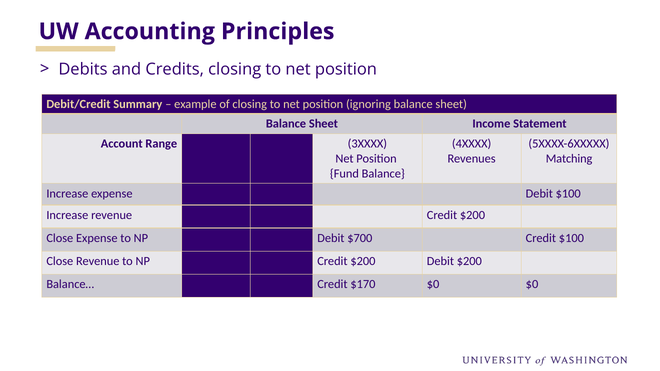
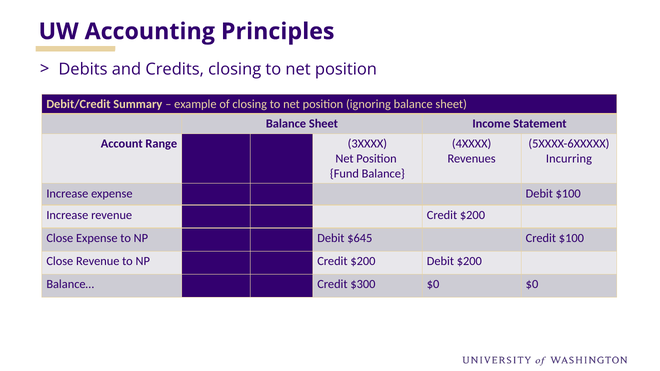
Matching: Matching -> Incurring (569, 159)
$700: $700 -> $645 (360, 238)
$170: $170 -> $300 (363, 284)
